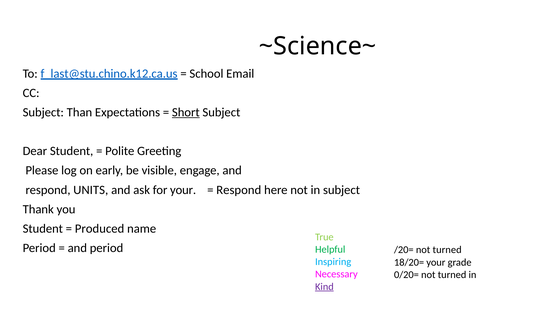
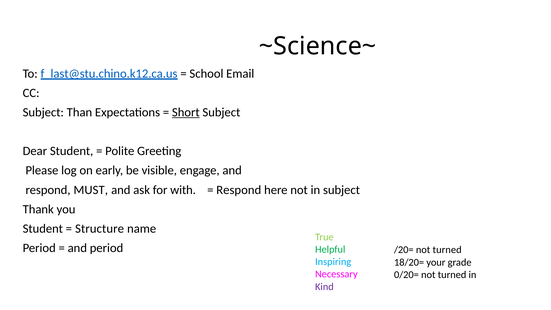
UNITS: UNITS -> MUST (91, 190)
for your: your -> with (183, 190)
Produced: Produced -> Structure (100, 229)
Kind underline: present -> none (324, 287)
